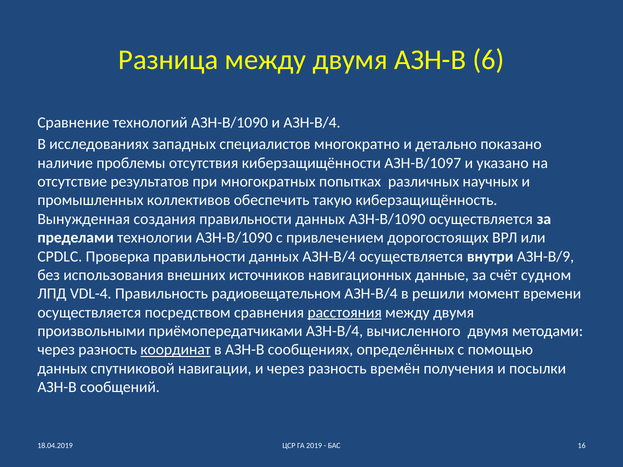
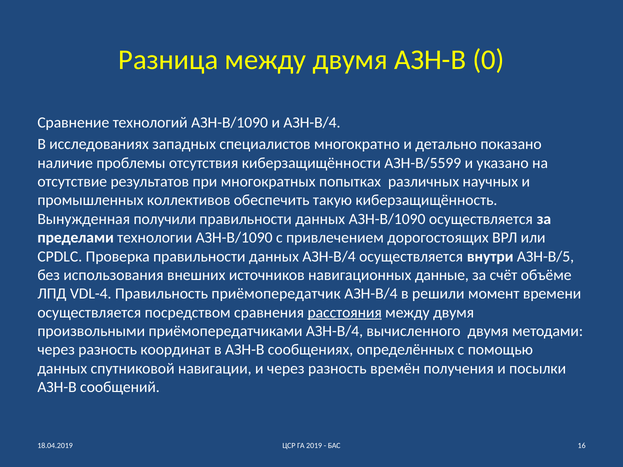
6: 6 -> 0 (489, 60)
АЗН-В/1097: АЗН-В/1097 -> АЗН-В/5599 (423, 163)
создания: создания -> получили (165, 219)
АЗН-В/9: АЗН-В/9 -> АЗН-В/5 (546, 257)
судном: судном -> объёме (546, 275)
радиовещательном: радиовещательном -> приёмопередатчик (276, 294)
координат underline: present -> none (176, 350)
